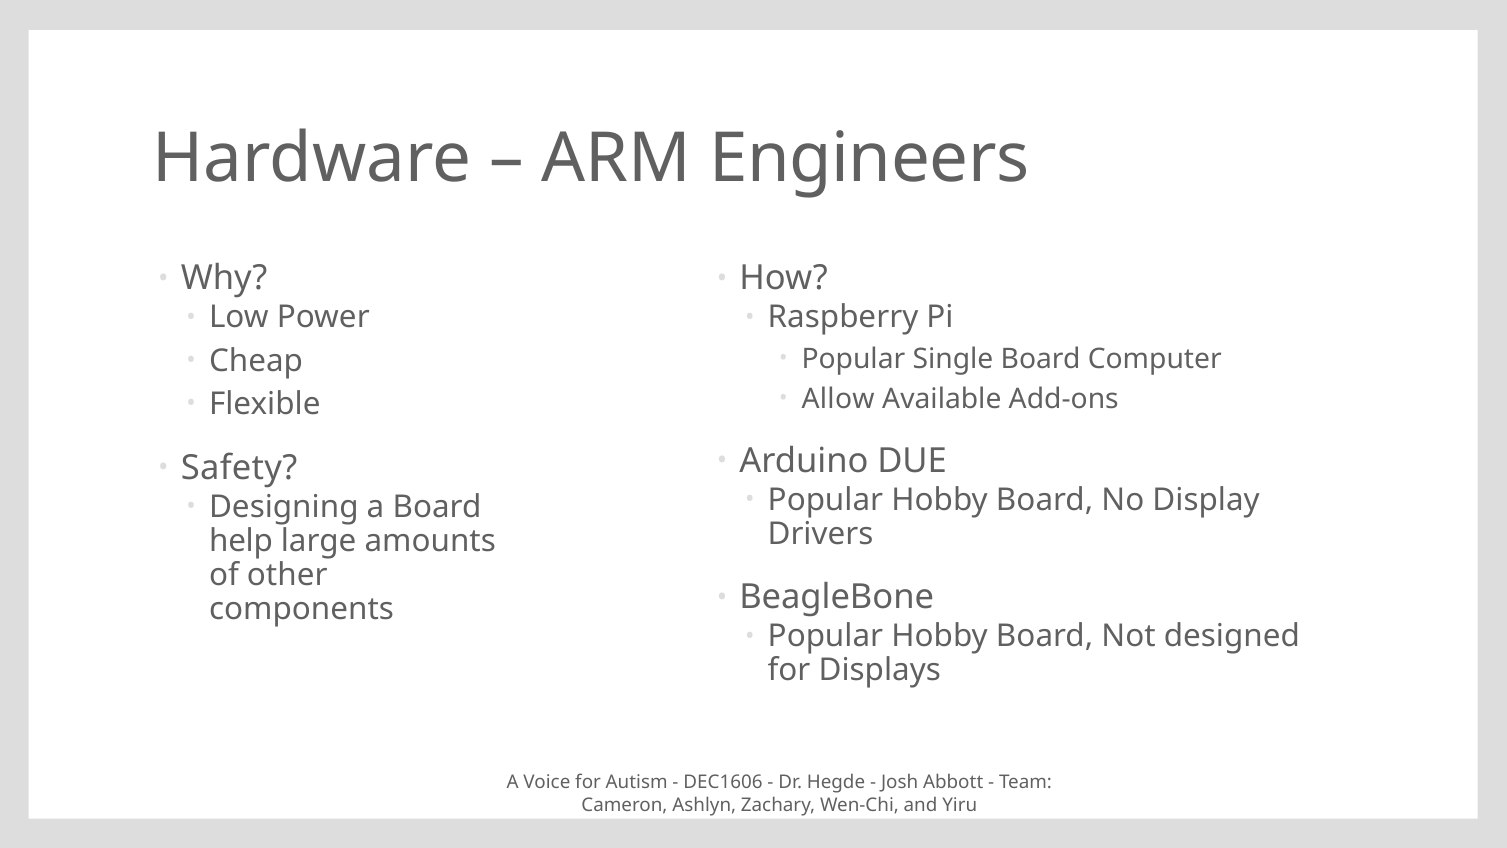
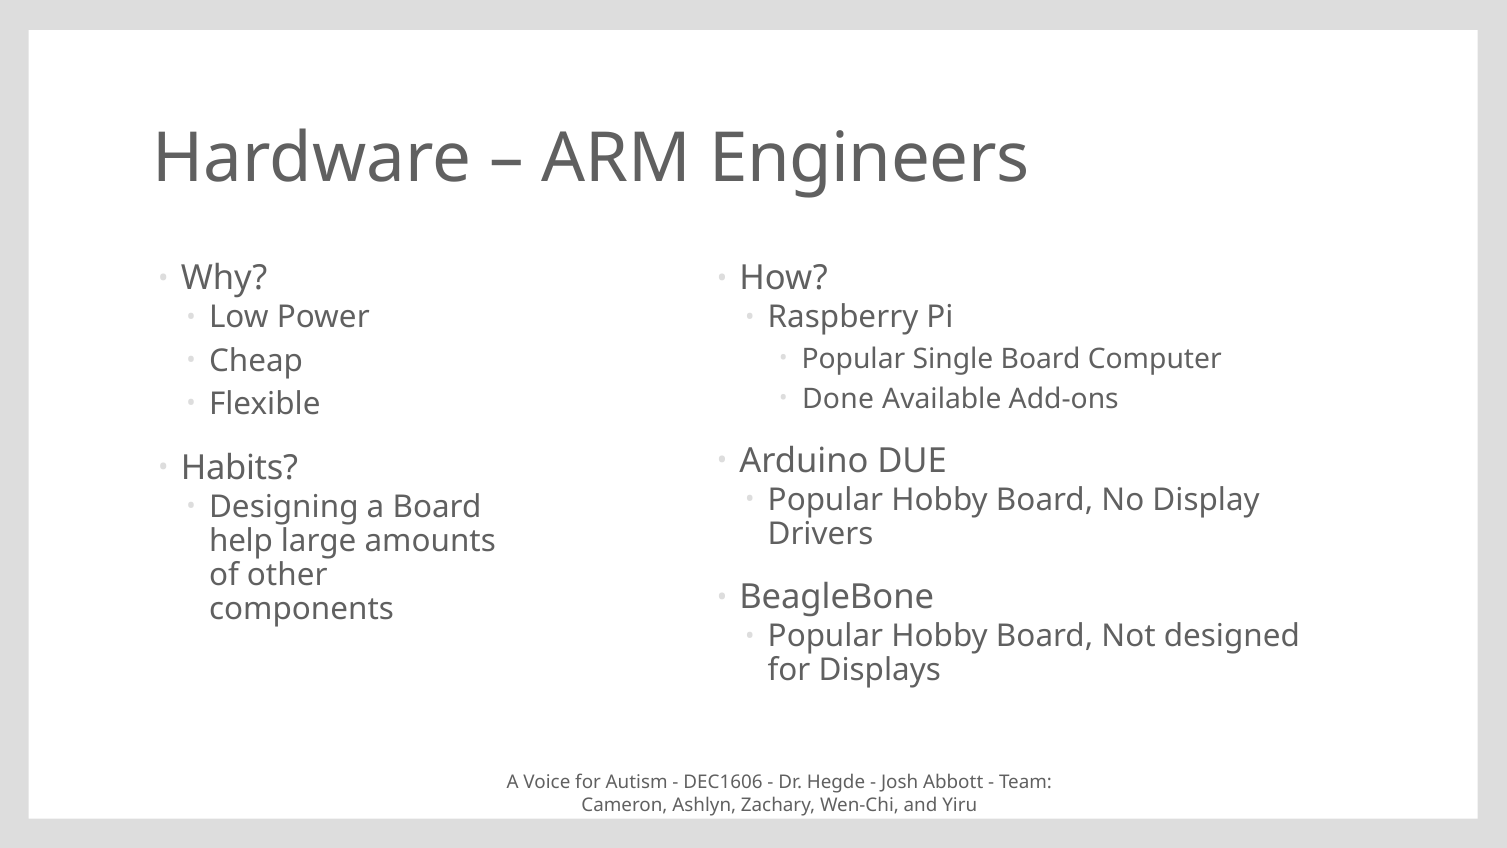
Allow: Allow -> Done (838, 399)
Safety: Safety -> Habits (239, 468)
